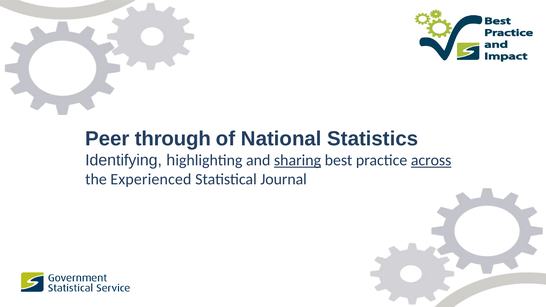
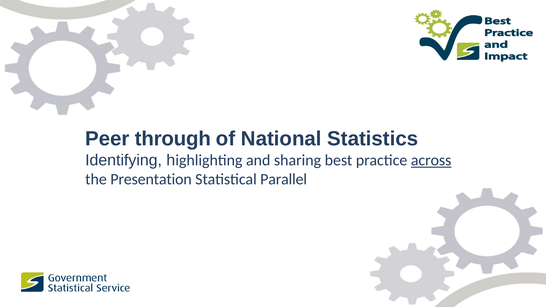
sharing underline: present -> none (298, 160)
Experienced: Experienced -> Presentation (151, 179)
Journal: Journal -> Parallel (284, 179)
